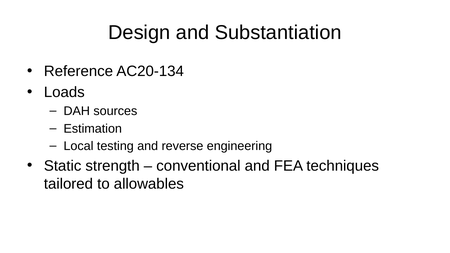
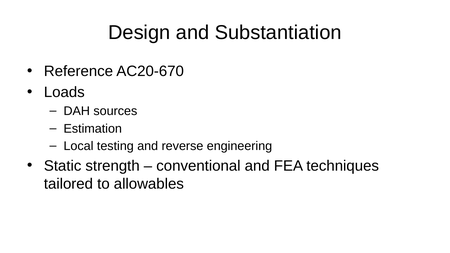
AC20-134: AC20-134 -> AC20-670 (150, 71)
